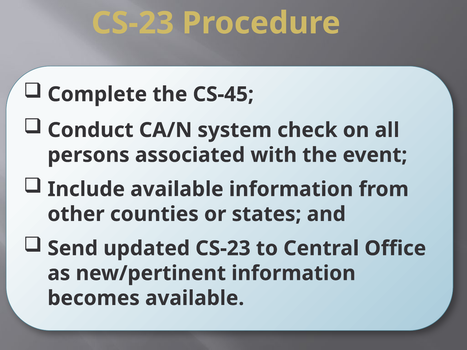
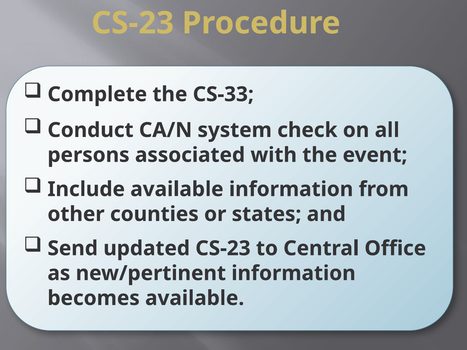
CS-45: CS-45 -> CS-33 (223, 94)
